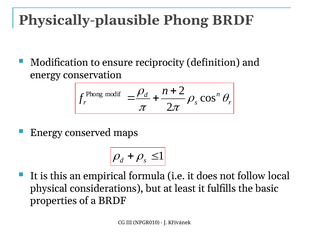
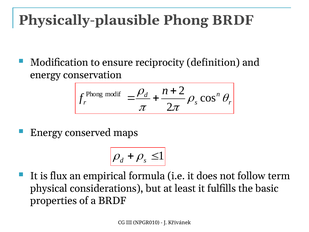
this: this -> flux (59, 176)
local: local -> term (279, 176)
